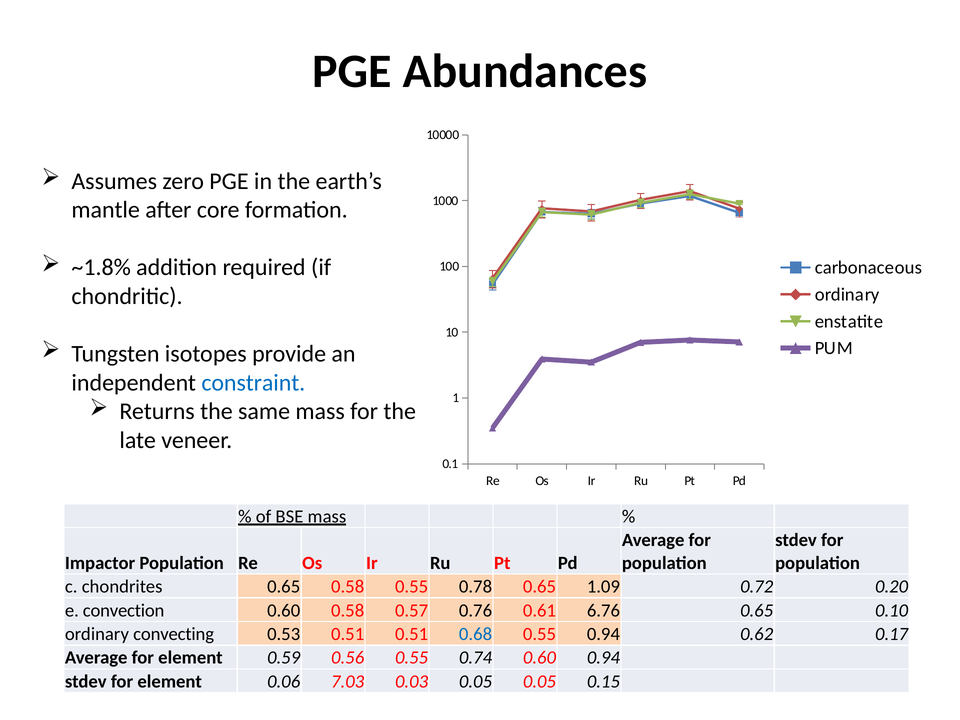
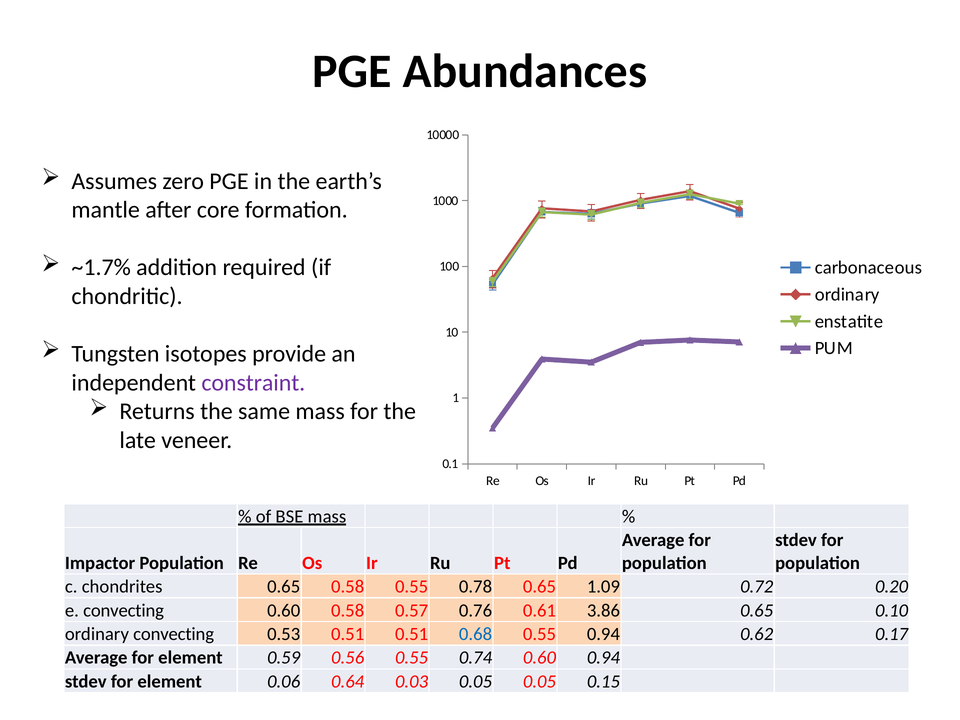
~1.8%: ~1.8% -> ~1.7% (101, 268)
constraint colour: blue -> purple (253, 383)
e convection: convection -> convecting (124, 610)
6.76: 6.76 -> 3.86 (603, 610)
7.03: 7.03 -> 0.64 (348, 682)
